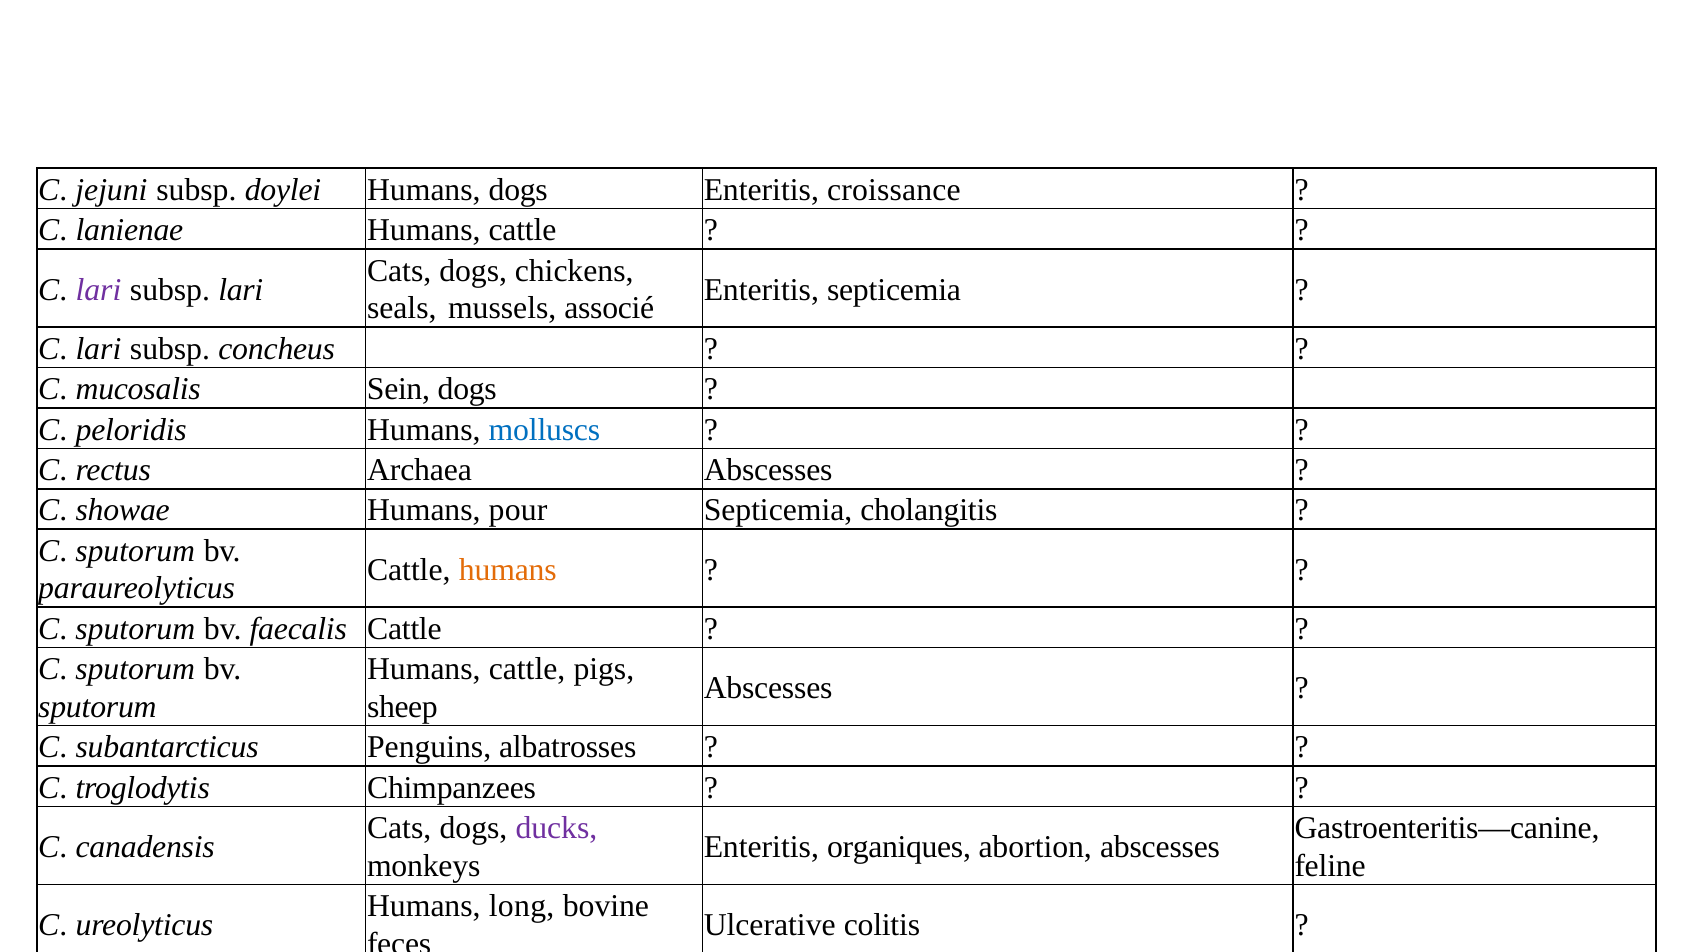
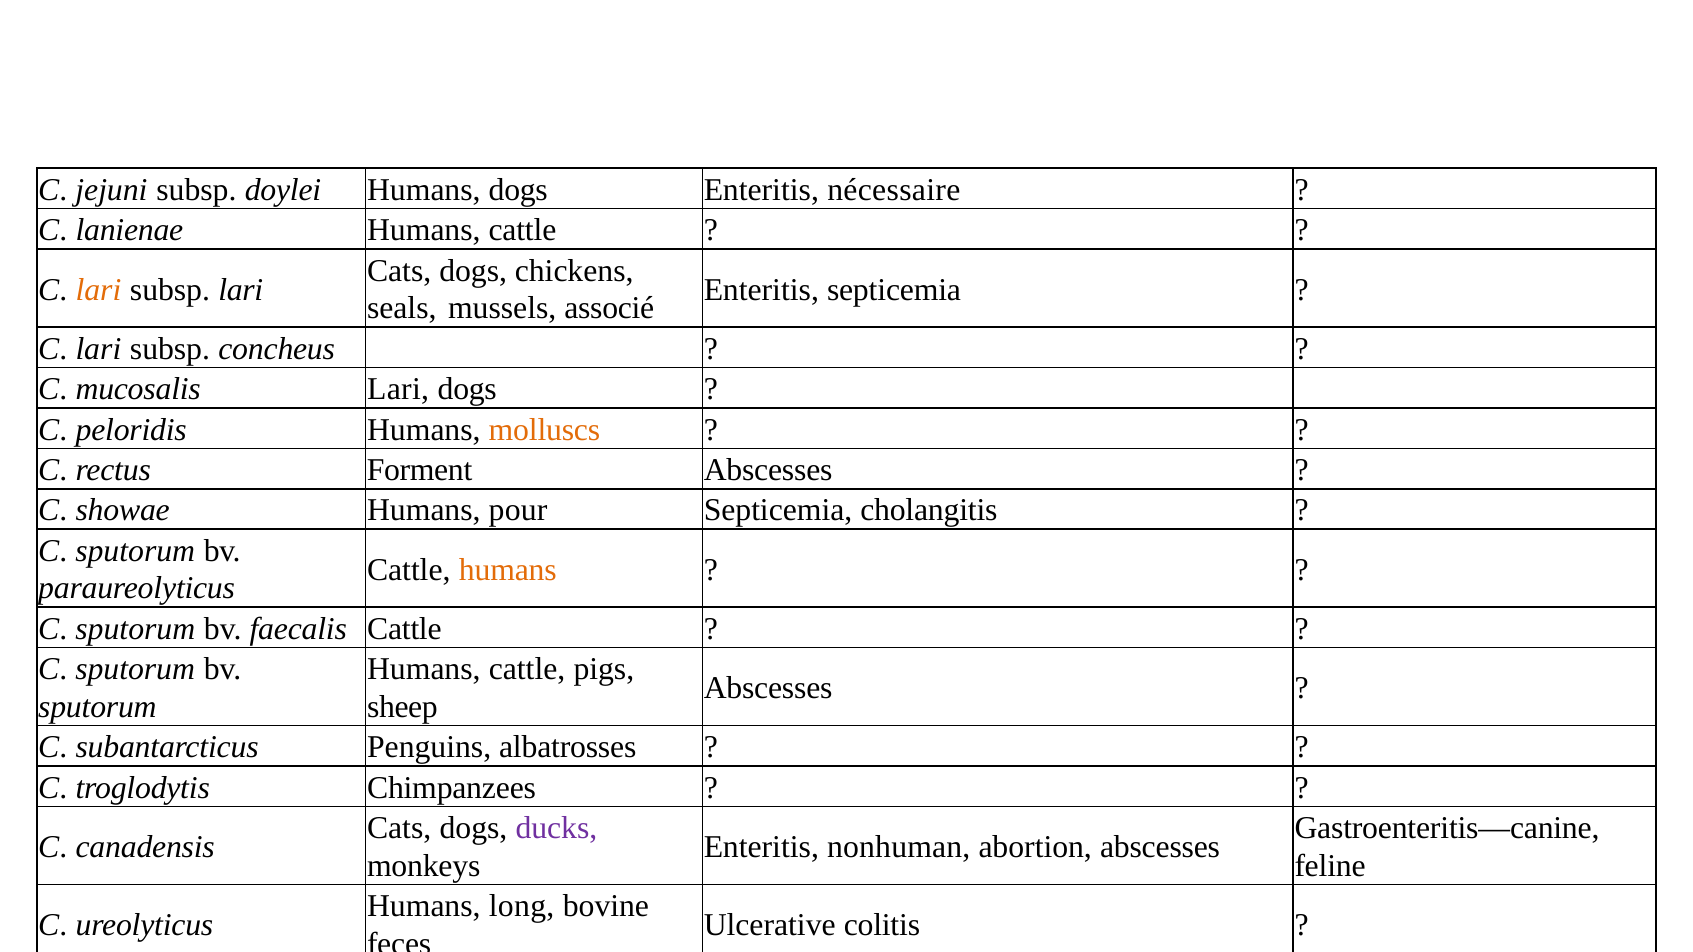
croissance: croissance -> nécessaire (894, 190)
lari colour: purple -> orange (98, 290)
mucosalis Sein: Sein -> Lari (398, 389)
molluscs colour: blue -> orange (544, 430)
Archaea: Archaea -> Forment (420, 470)
organiques: organiques -> nonhuman (899, 847)
